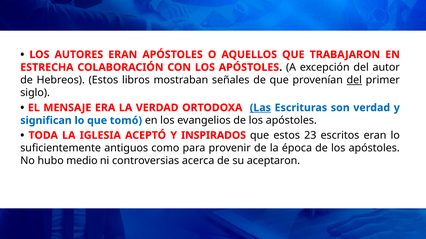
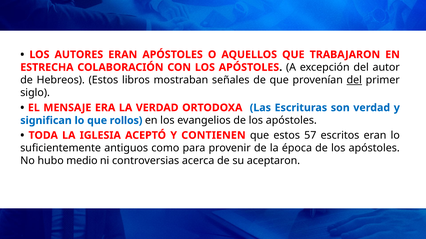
Las underline: present -> none (260, 108)
tomó: tomó -> rollos (126, 121)
INSPIRADOS: INSPIRADOS -> CONTIENEN (213, 136)
23: 23 -> 57 (310, 136)
